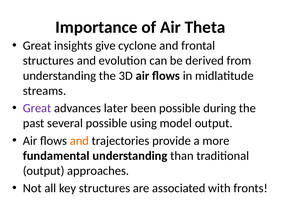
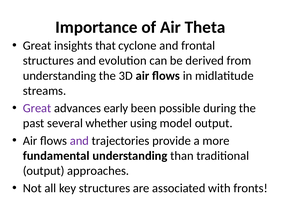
give: give -> that (106, 46)
later: later -> early (116, 108)
several possible: possible -> whether (107, 123)
and colour: orange -> purple (79, 141)
